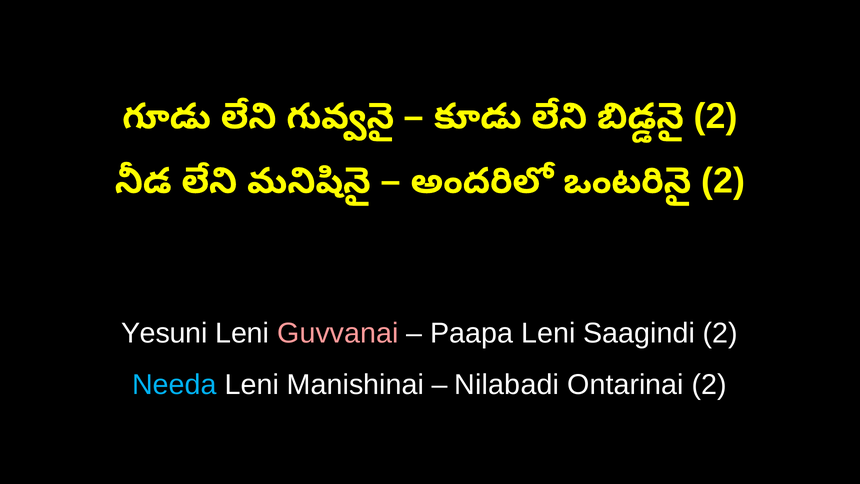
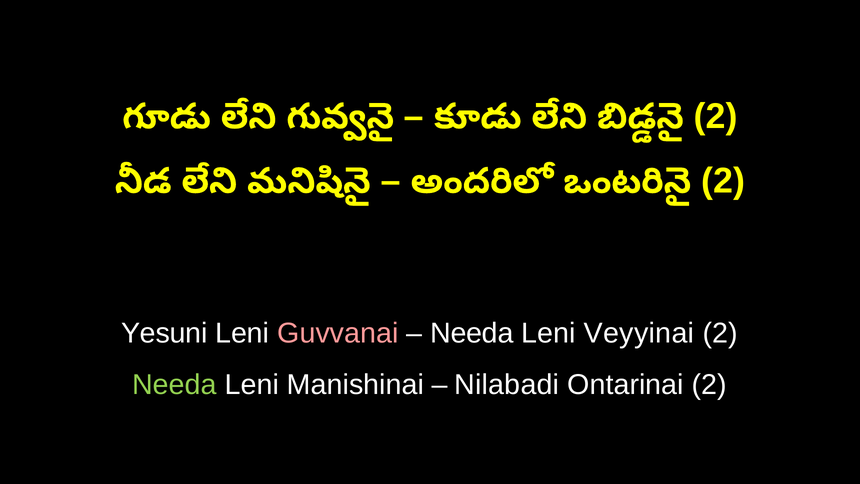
Paapa: Paapa -> Needa (472, 333)
Saagindi: Saagindi -> Veyyinai (639, 333)
Needa colour: light blue -> light green (175, 385)
